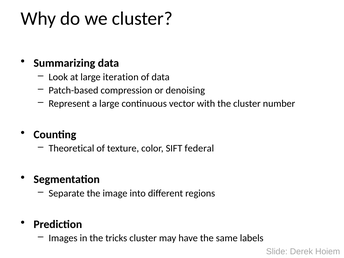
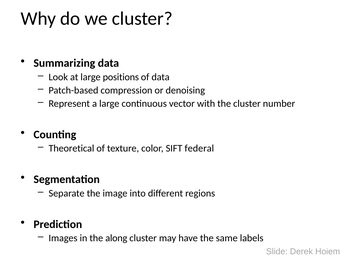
iteration: iteration -> positions (121, 77)
tricks: tricks -> along (116, 238)
